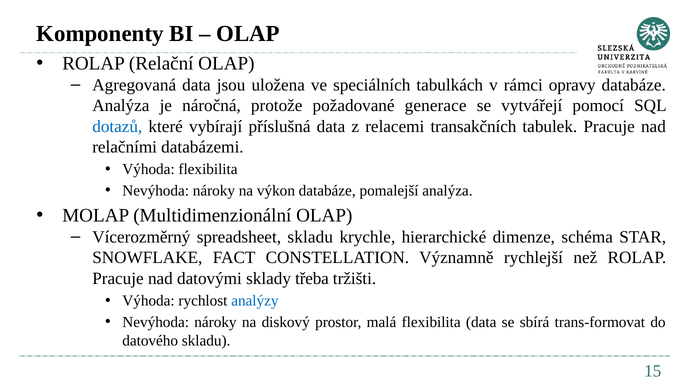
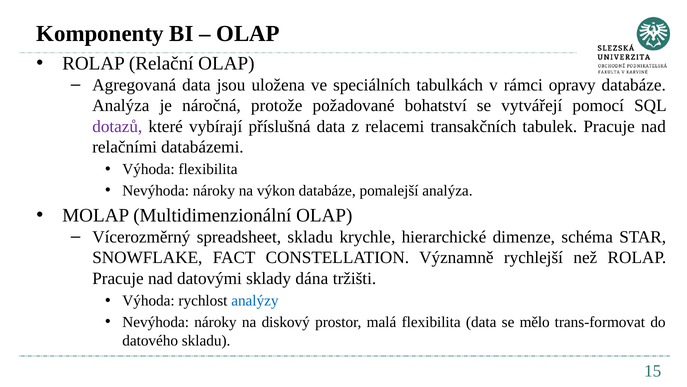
generace: generace -> bohatství (436, 106)
dotazů colour: blue -> purple (117, 126)
třeba: třeba -> dána (312, 278)
sbírá: sbírá -> mělo (535, 322)
